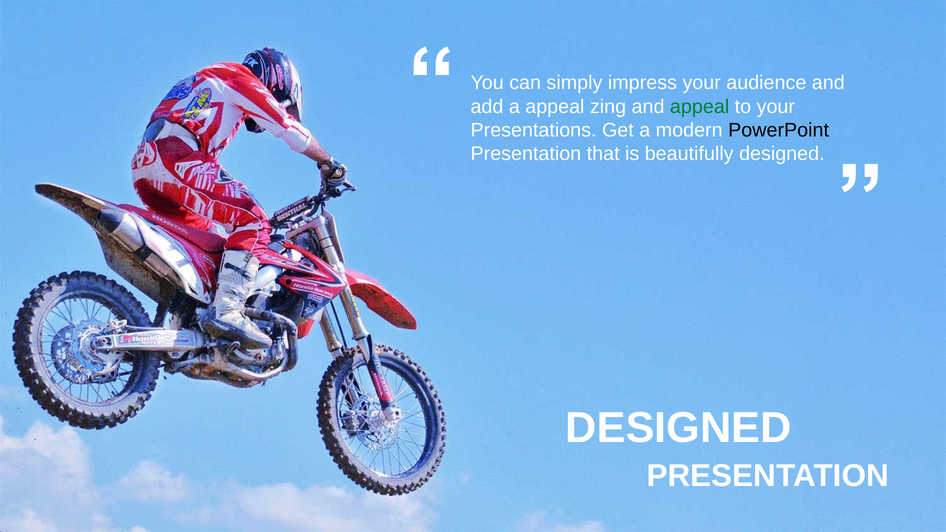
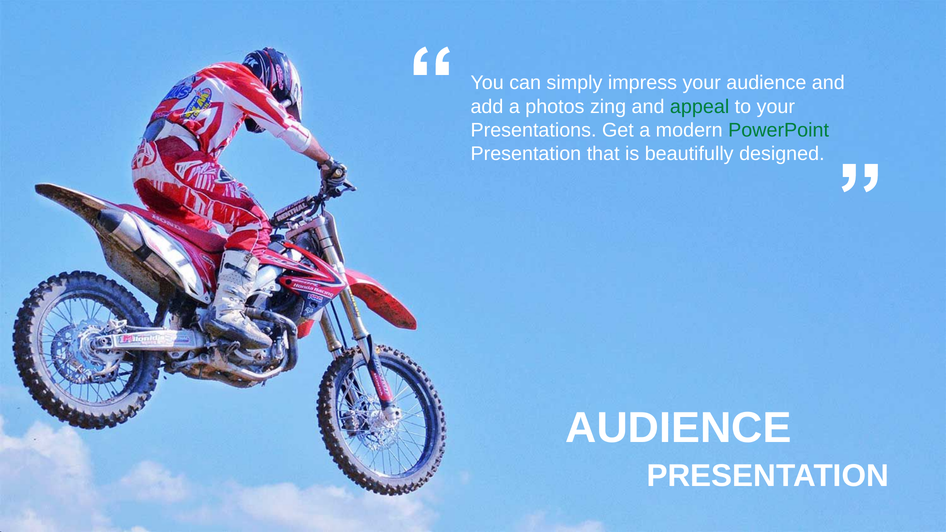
a appeal: appeal -> photos (555, 107)
PowerPoint colour: black -> green (779, 130)
DESIGNED: DESIGNED -> AUDIENCE (678, 428)
